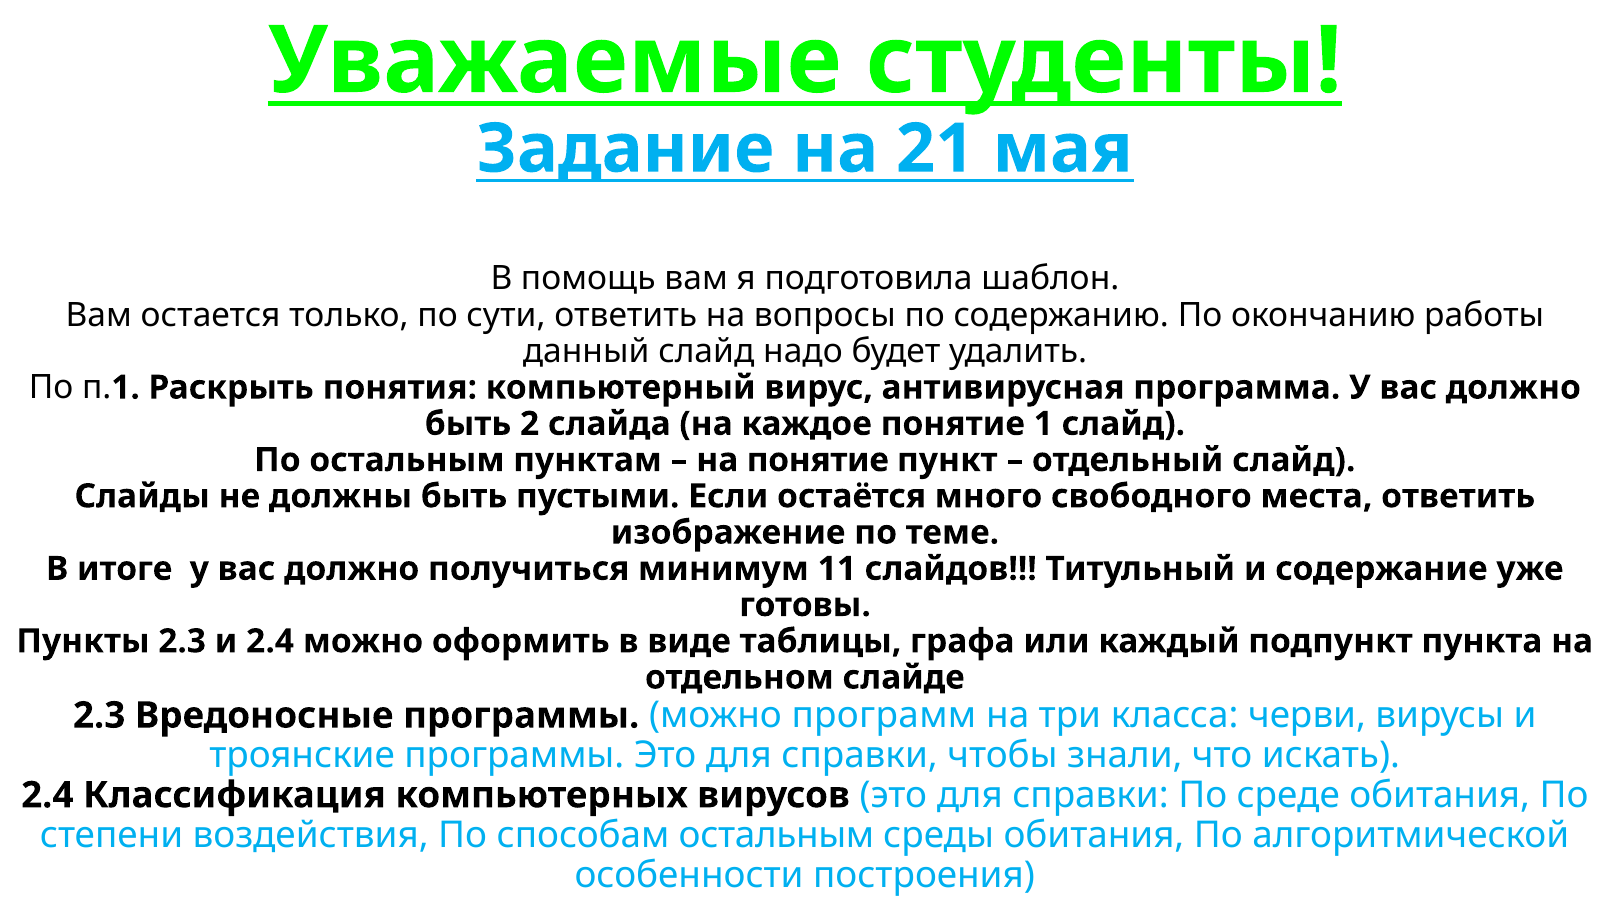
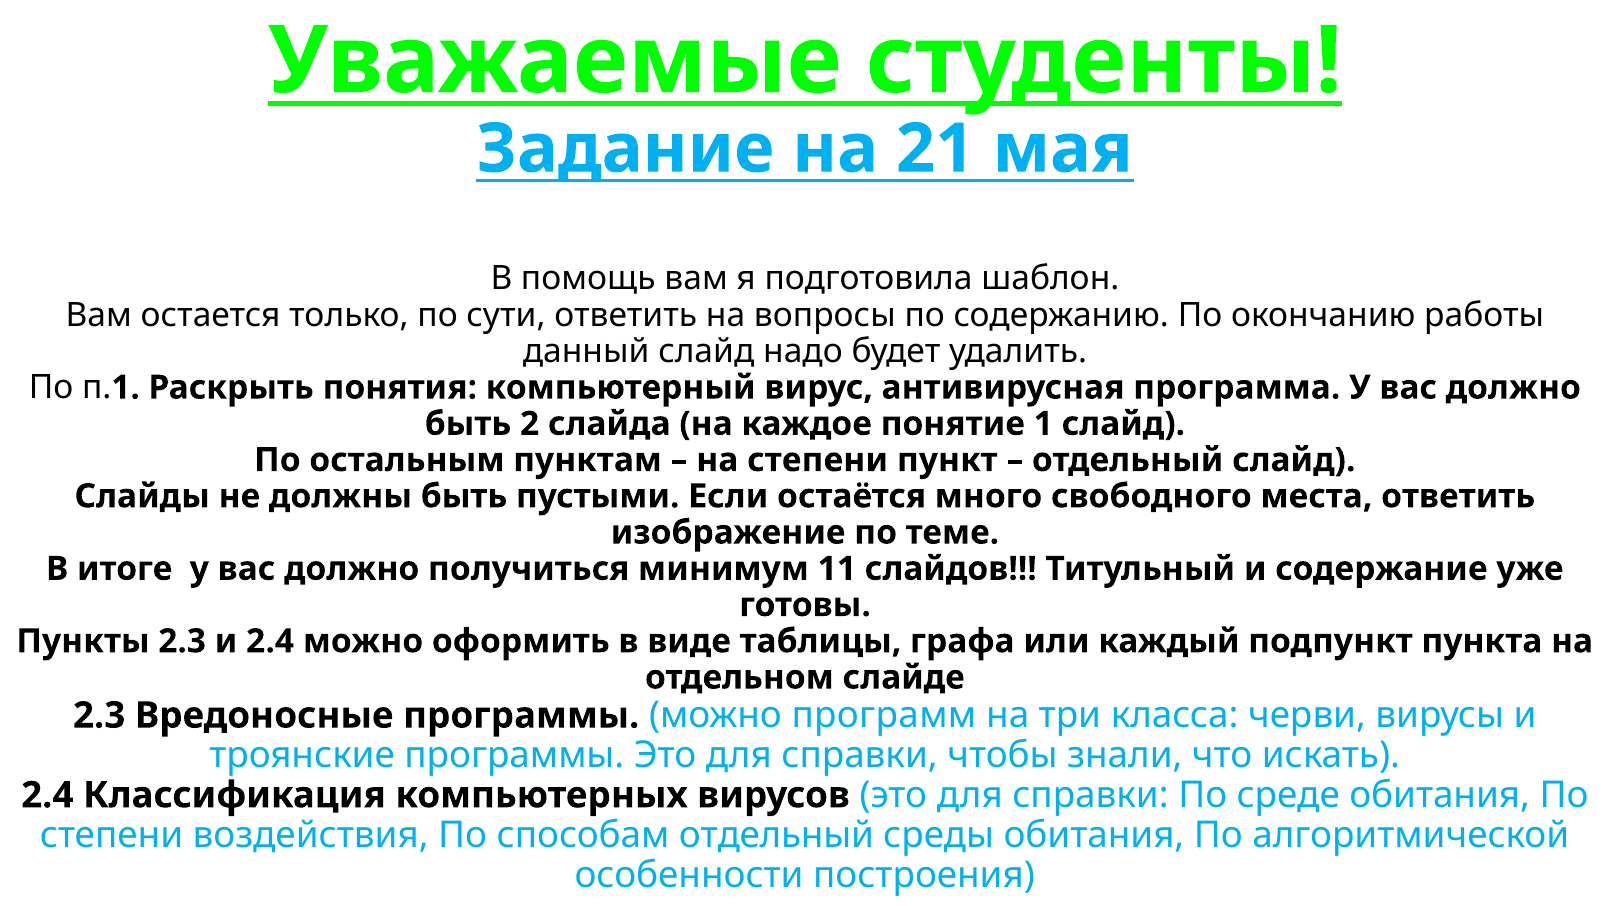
на понятие: понятие -> степени (818, 460)
способам остальным: остальным -> отдельный (776, 835)
